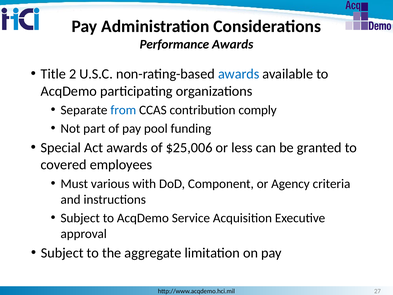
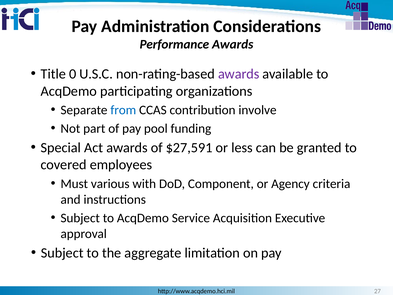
2: 2 -> 0 (73, 74)
awards colour: blue -> purple (239, 74)
comply: comply -> involve (258, 110)
$25,006: $25,006 -> $27,591 (189, 148)
